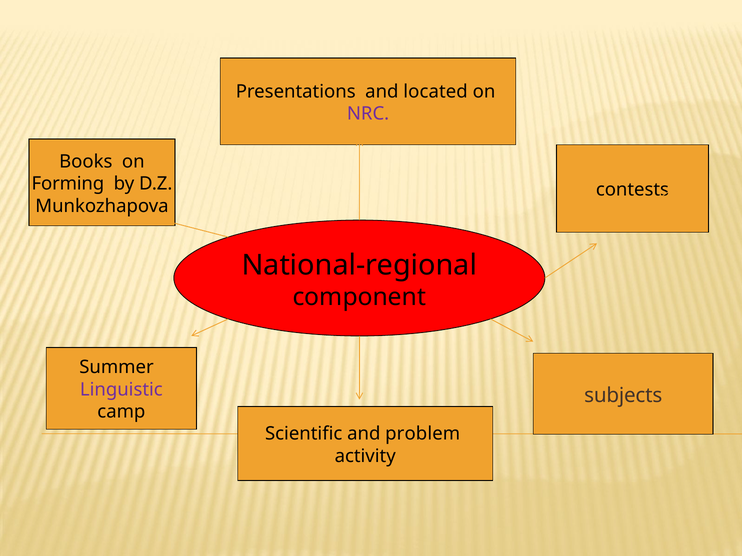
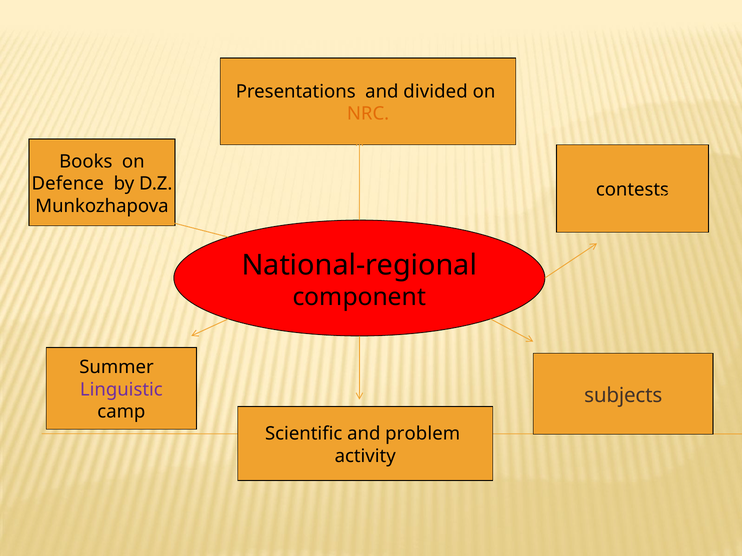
located: located -> divided (436, 92)
NRC colour: purple -> orange (368, 114)
Forming: Forming -> Defence (68, 184)
